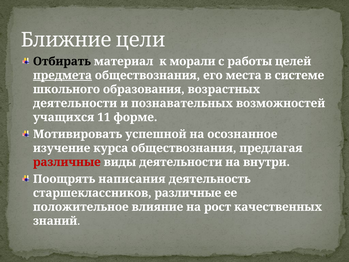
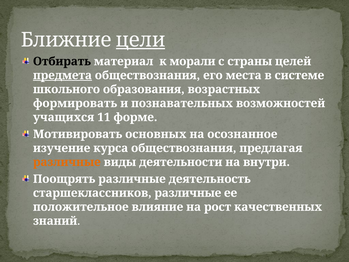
цели underline: none -> present (141, 40)
работы: работы -> страны (250, 61)
деятельности: деятельности -> формировать (75, 103)
успешной: успешной -> основных (156, 134)
различные colour: red -> orange (67, 162)
Поощрять написания: написания -> различные (132, 179)
